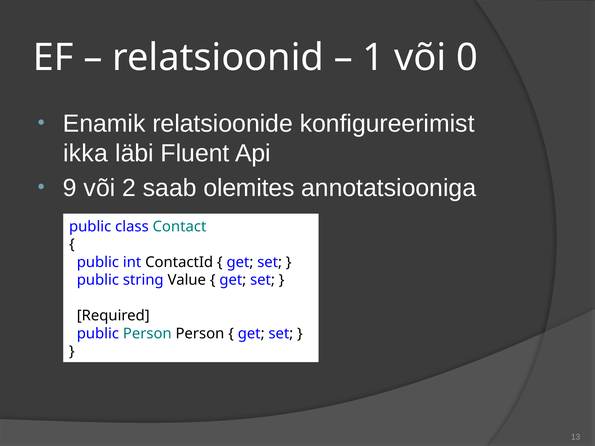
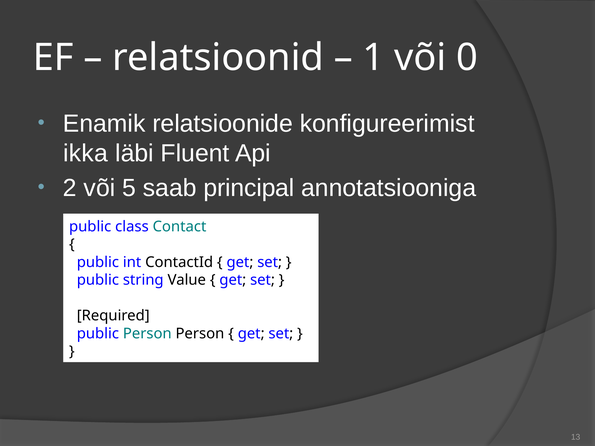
9: 9 -> 2 (70, 188)
2: 2 -> 5 (129, 188)
olemites: olemites -> principal (249, 188)
